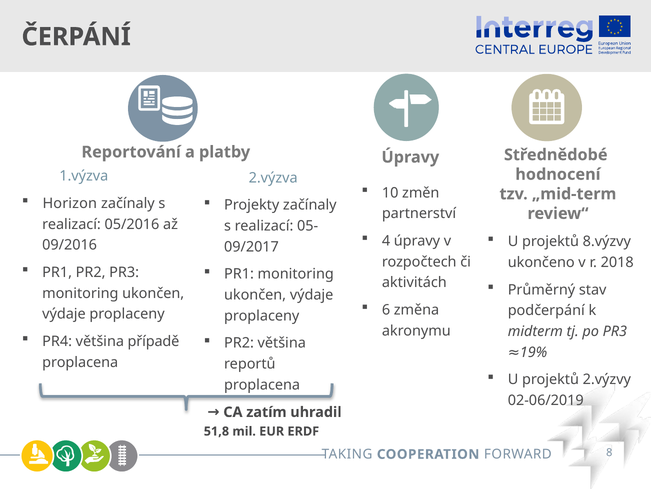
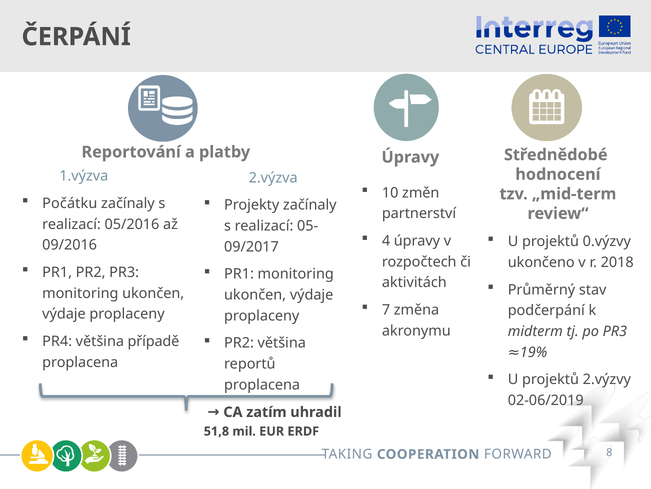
Horizon: Horizon -> Počátku (70, 203)
8.výzvy: 8.výzvy -> 0.výzvy (607, 241)
6: 6 -> 7 (386, 310)
